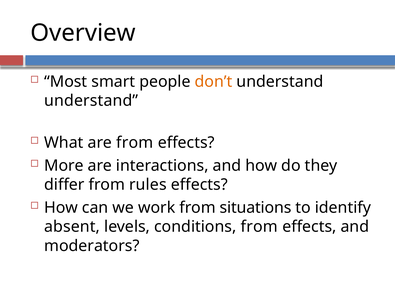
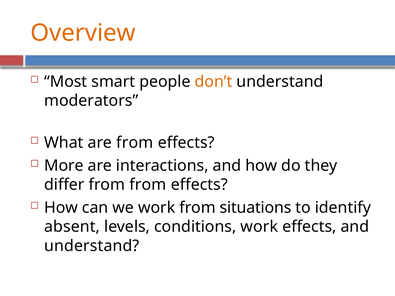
Overview colour: black -> orange (83, 33)
understand: understand -> moderators (91, 101)
from rules: rules -> from (148, 185)
conditions from: from -> work (259, 227)
moderators: moderators -> understand (92, 246)
